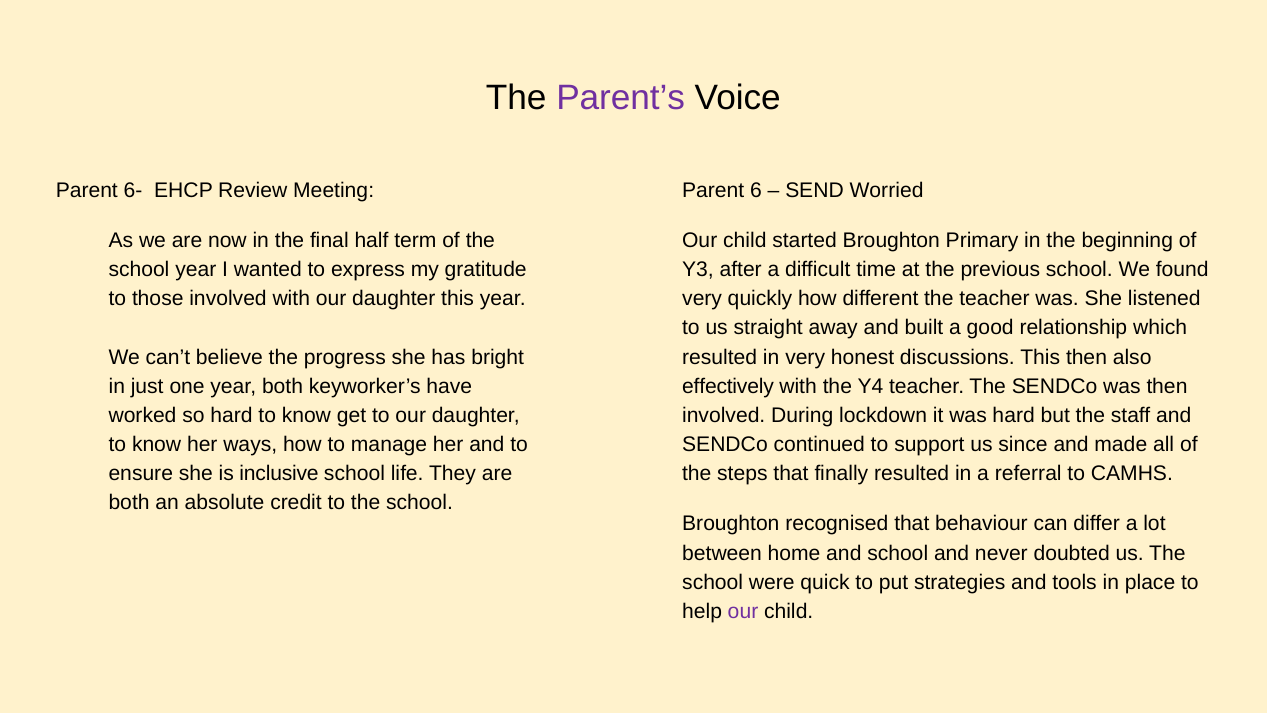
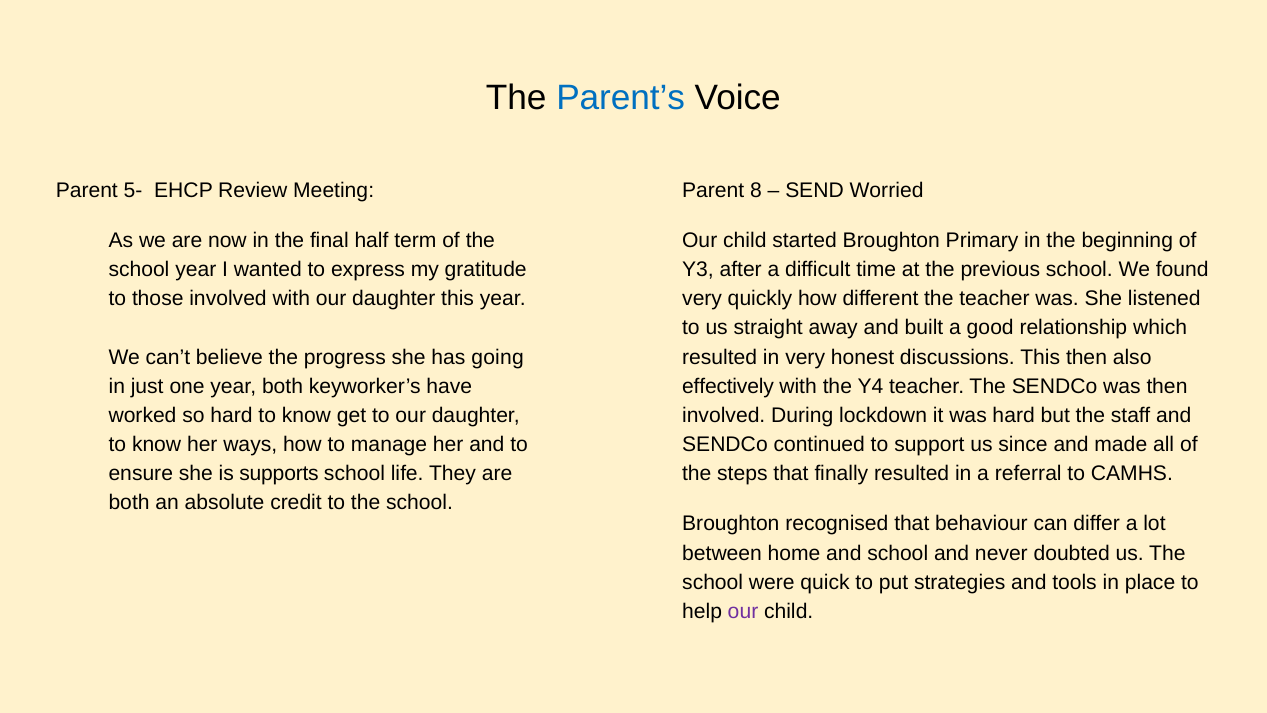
Parent’s colour: purple -> blue (621, 98)
6-: 6- -> 5- (133, 190)
6: 6 -> 8 (756, 190)
bright: bright -> going (498, 357)
inclusive: inclusive -> supports (279, 474)
